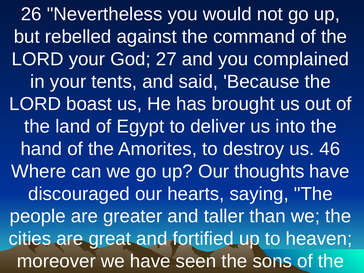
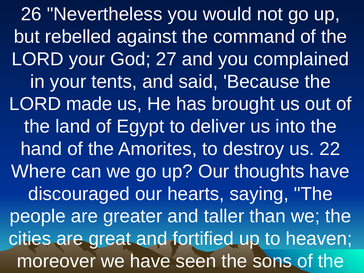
boast: boast -> made (89, 104)
46: 46 -> 22 (330, 149)
